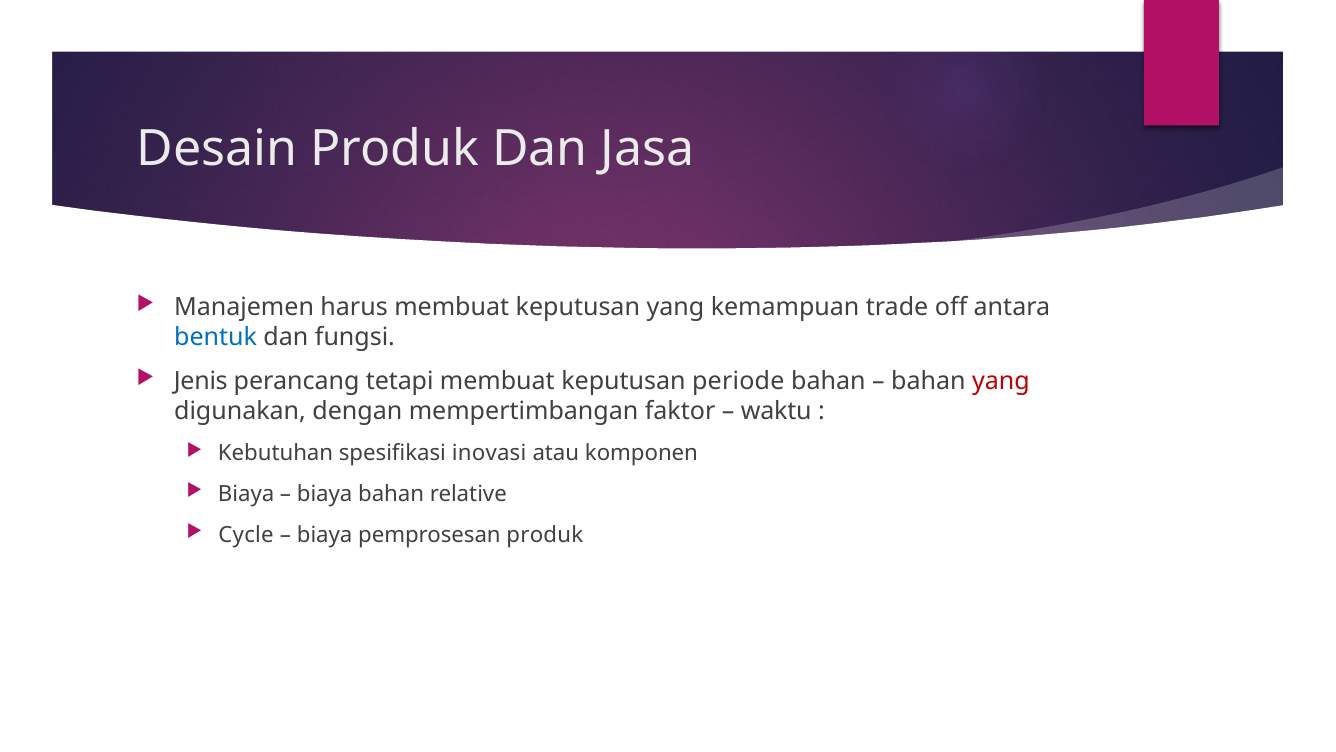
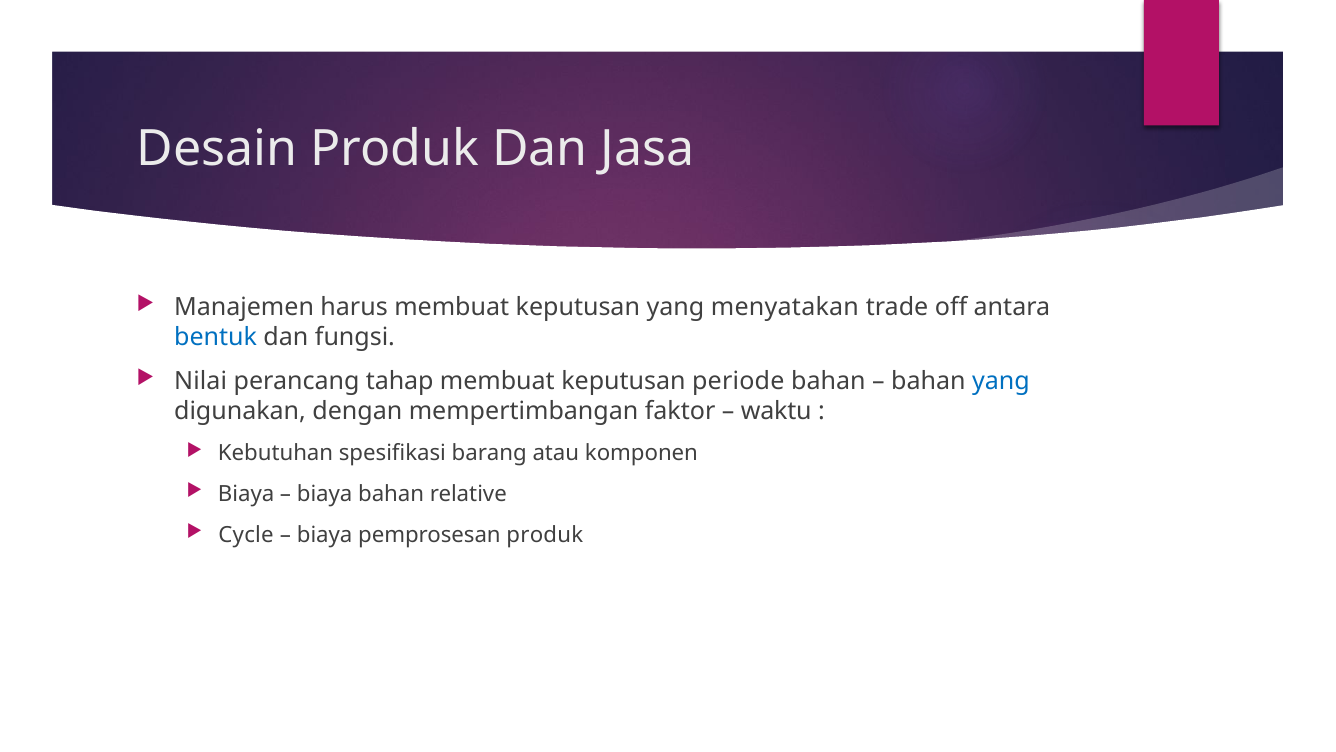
kemampuan: kemampuan -> menyatakan (785, 307)
Jenis: Jenis -> Nilai (201, 381)
tetapi: tetapi -> tahap (400, 381)
yang colour: red -> blue (1001, 381)
inovasi: inovasi -> barang (489, 453)
